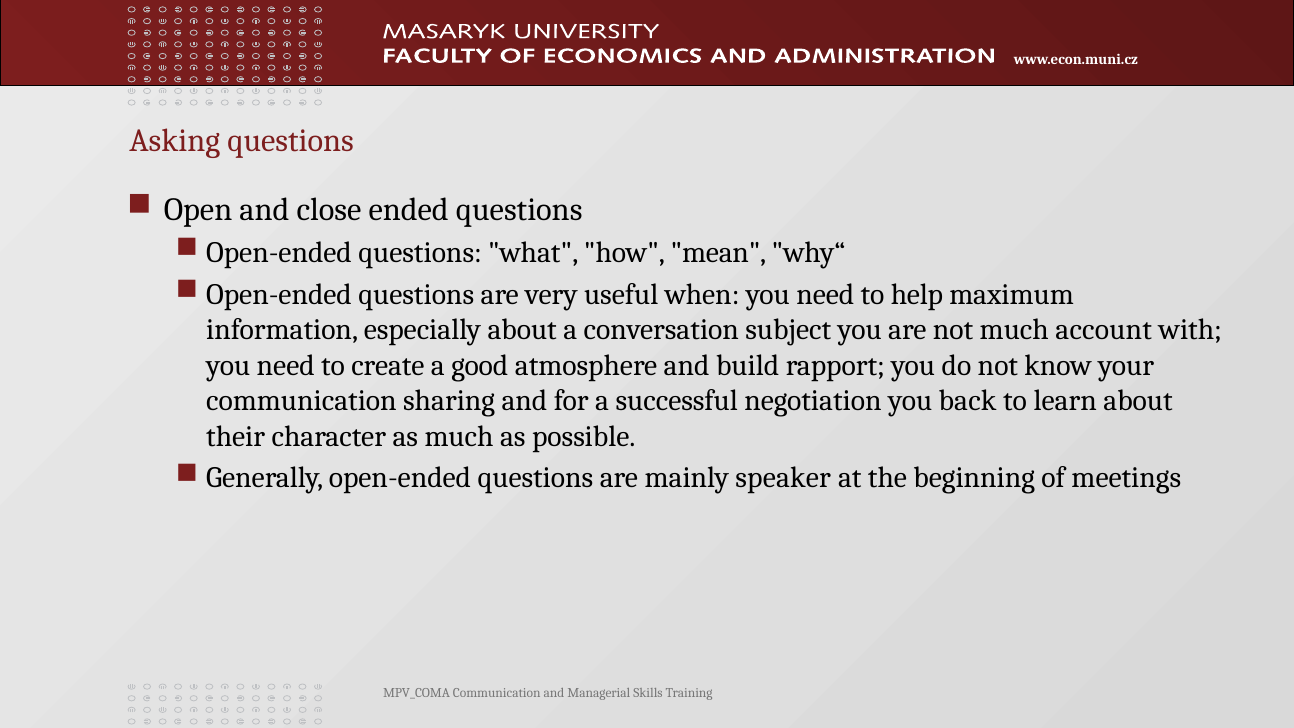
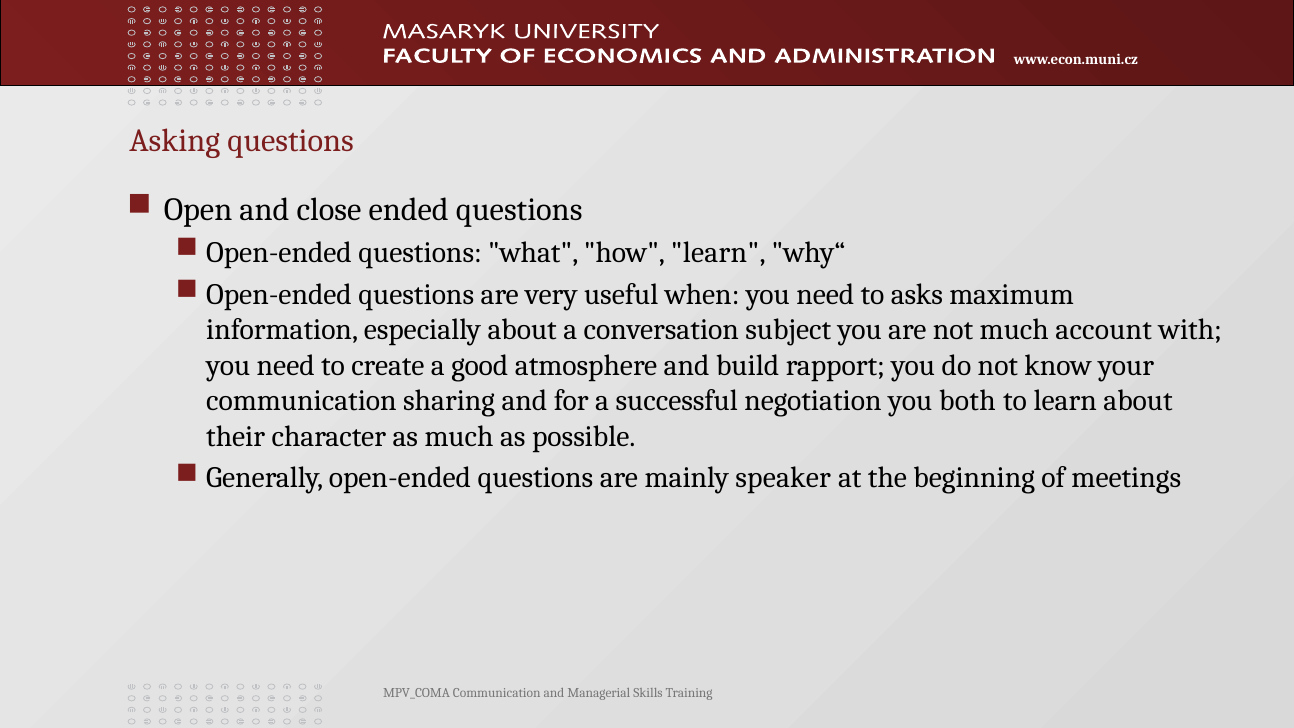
how mean: mean -> learn (718, 253)
help: help -> asks (917, 294)
back: back -> both (967, 401)
